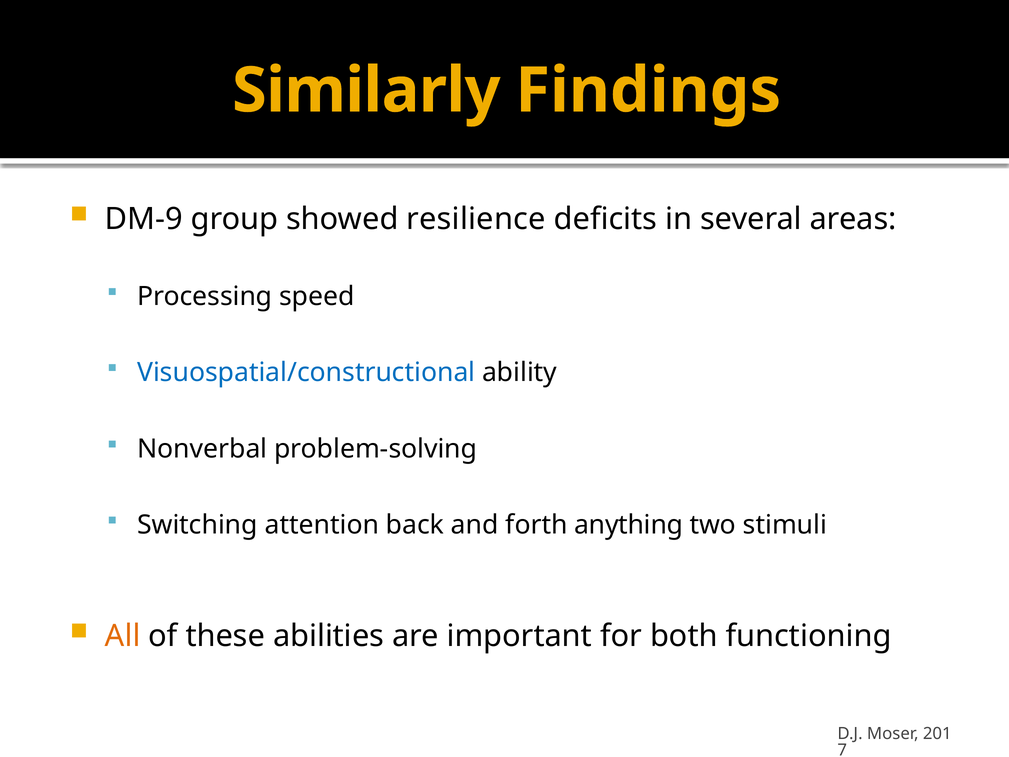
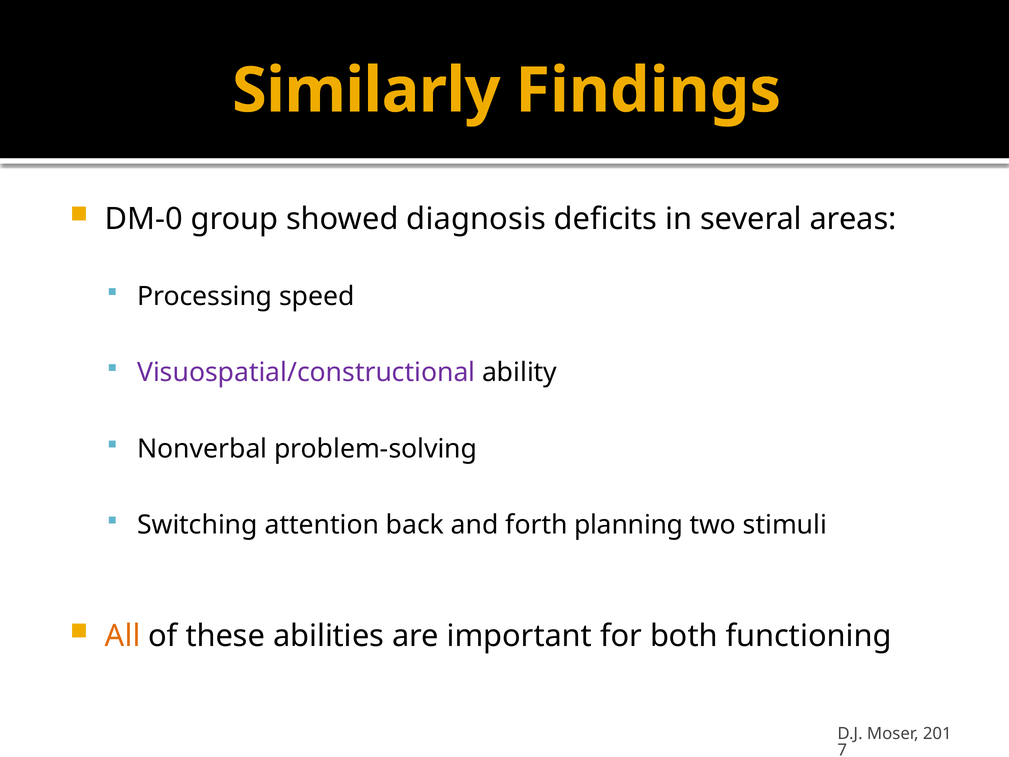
DM-9: DM-9 -> DM-0 (144, 219)
resilience: resilience -> diagnosis (476, 219)
Visuospatial/constructional colour: blue -> purple (306, 373)
anything: anything -> planning (629, 525)
